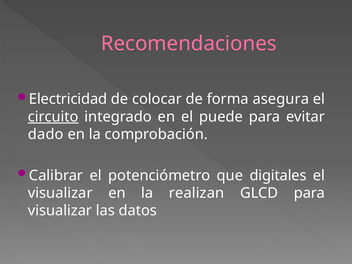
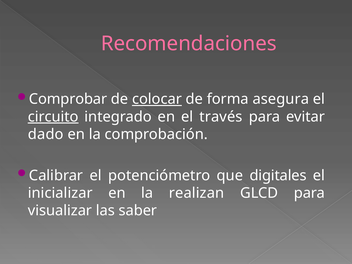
Electricidad: Electricidad -> Comprobar (68, 99)
colocar underline: none -> present (157, 99)
puede: puede -> través (221, 117)
visualizar: visualizar -> inicializar (60, 193)
datos: datos -> saber (138, 211)
